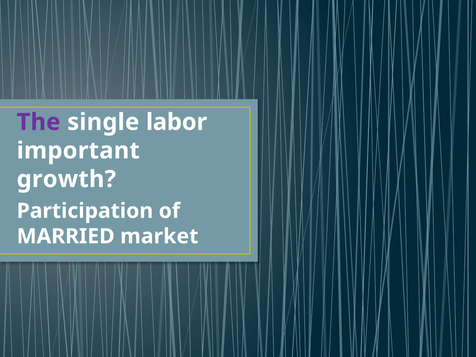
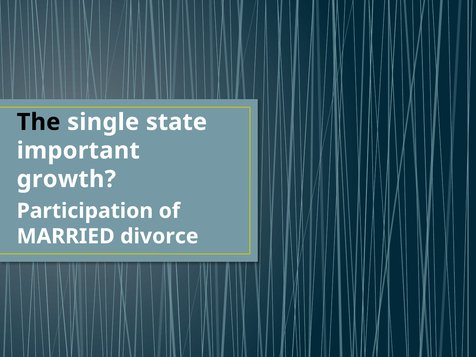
The colour: purple -> black (39, 122)
labor: labor -> state (176, 122)
market: market -> divorce (159, 236)
